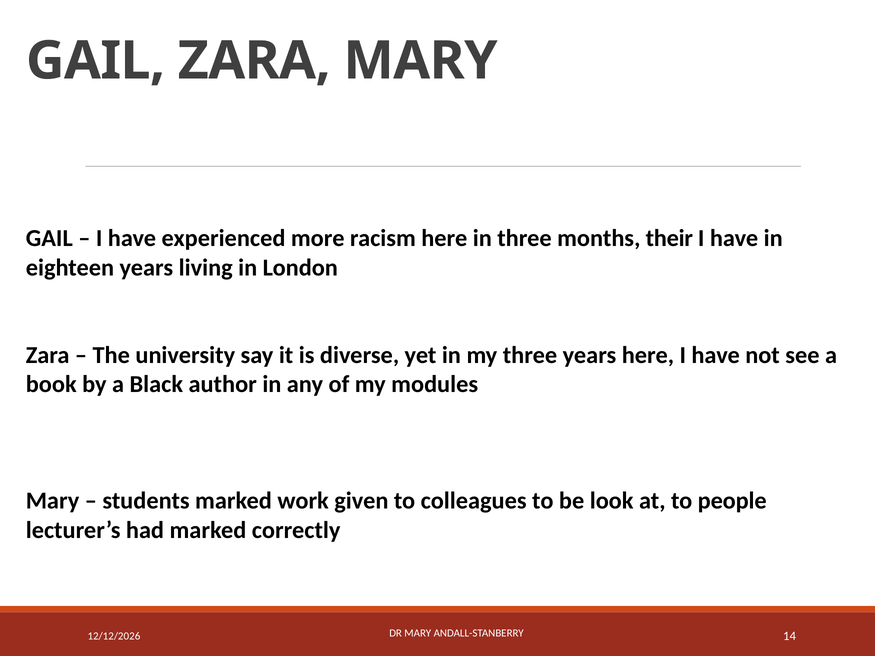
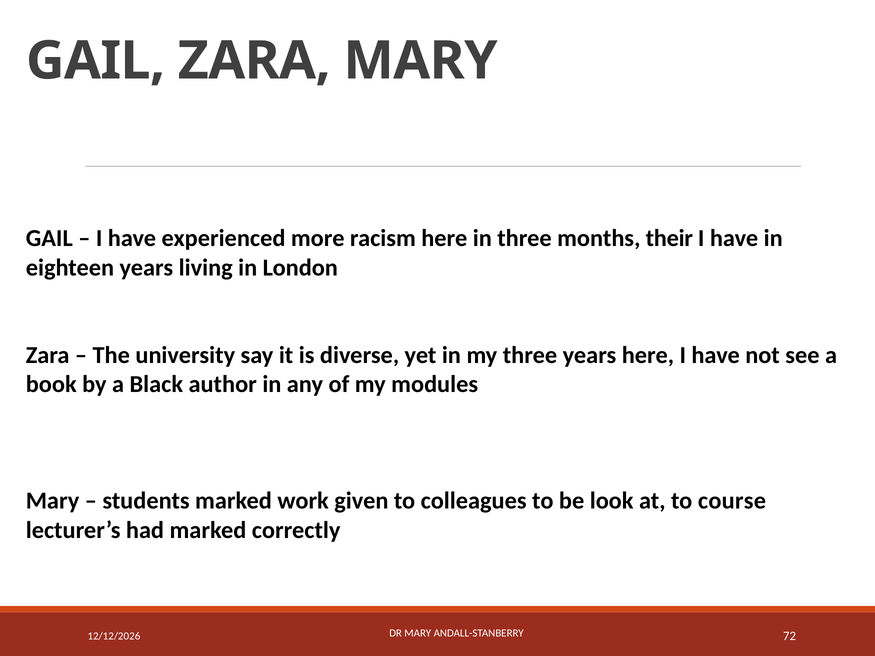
people: people -> course (732, 501)
14: 14 -> 72 (790, 636)
